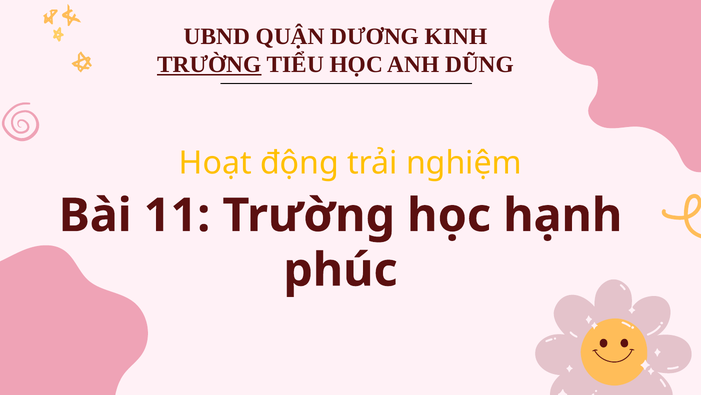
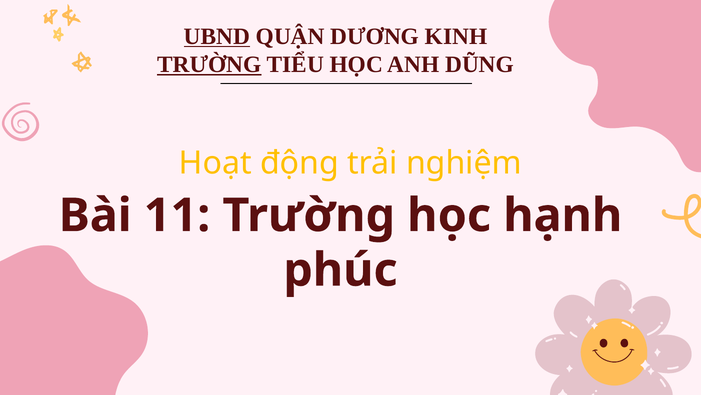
UBND underline: none -> present (217, 36)
